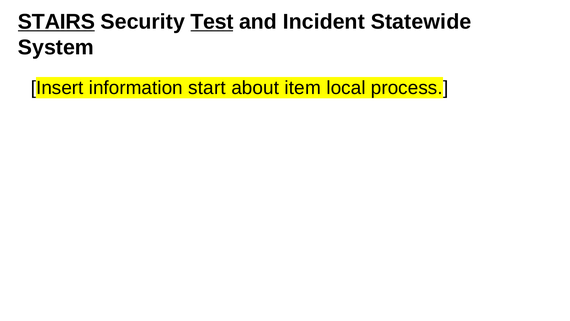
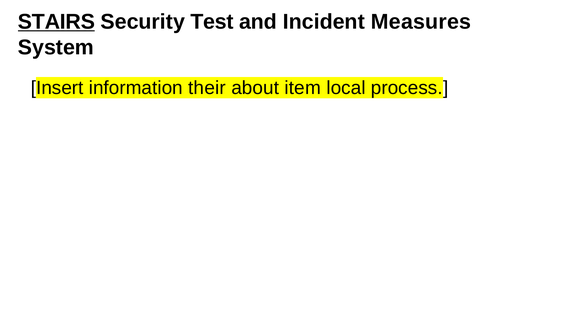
Test underline: present -> none (212, 22)
Statewide: Statewide -> Measures (421, 22)
start: start -> their (207, 88)
